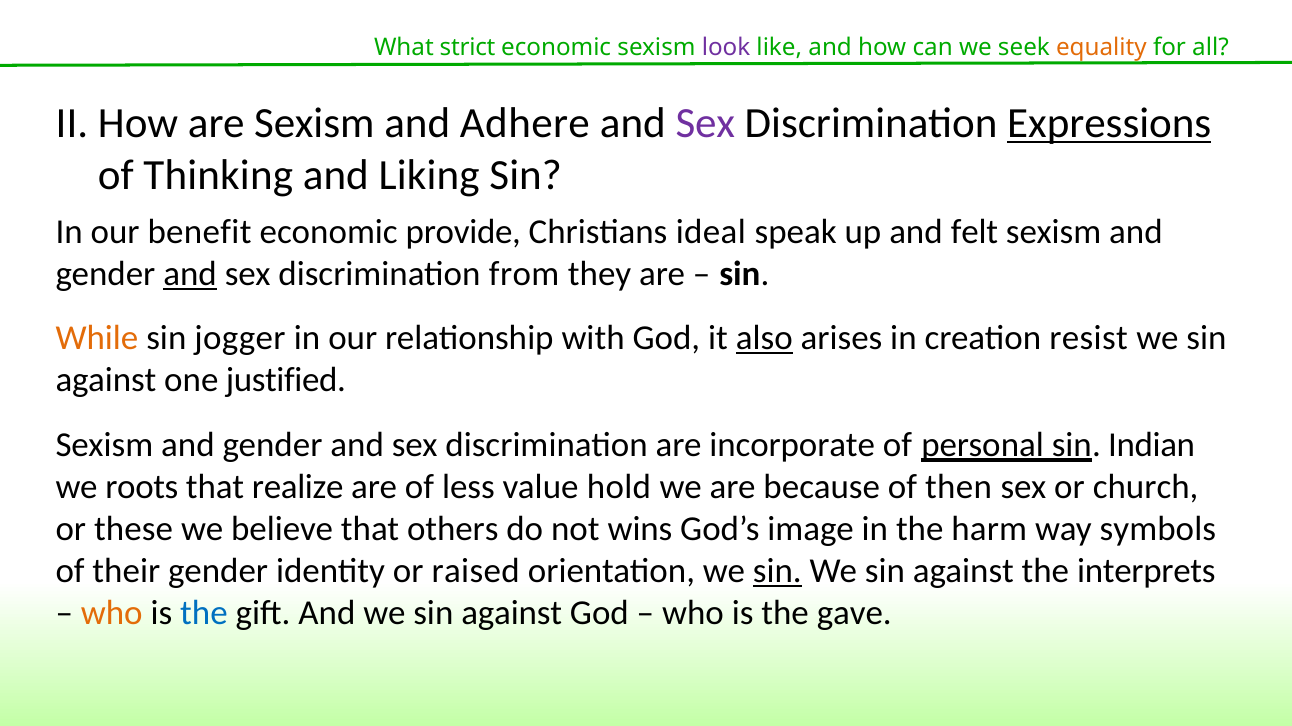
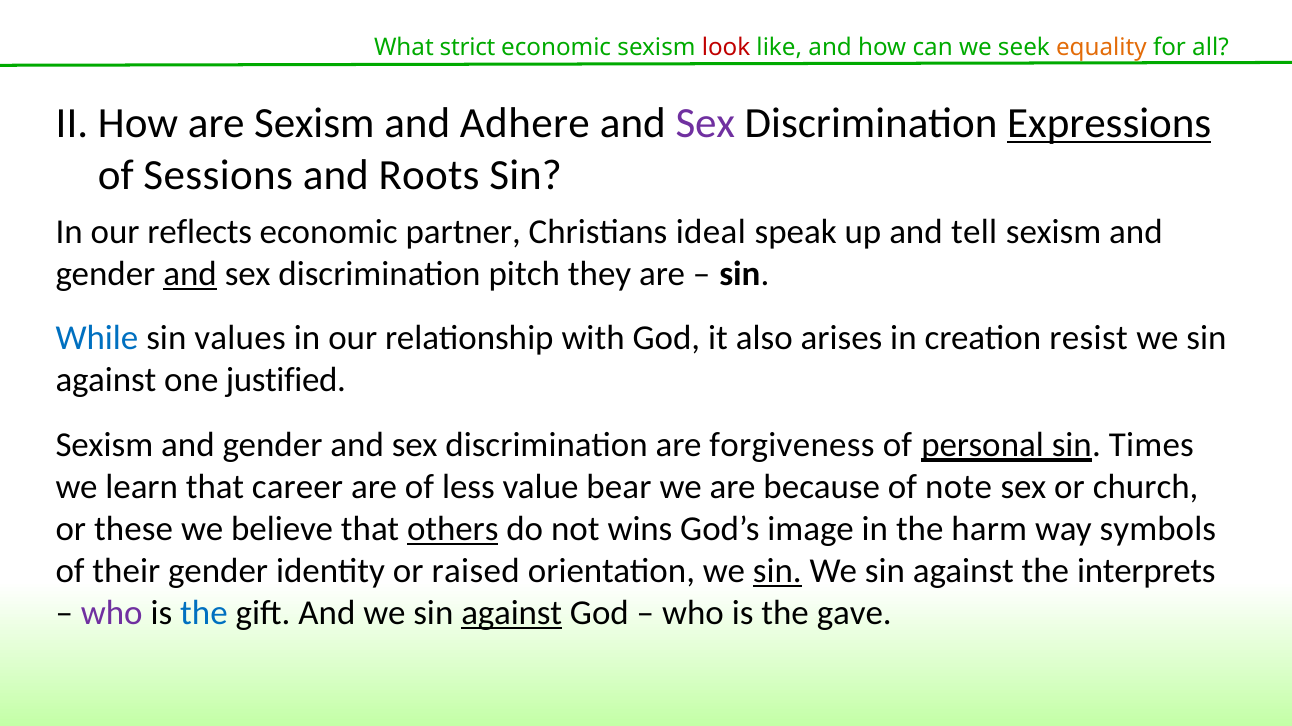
look colour: purple -> red (726, 47)
Thinking: Thinking -> Sessions (218, 175)
Liking: Liking -> Roots (429, 175)
benefit: benefit -> reflects (200, 232)
provide: provide -> partner (463, 232)
felt: felt -> tell (974, 232)
from: from -> pitch (524, 274)
While colour: orange -> blue (97, 339)
jogger: jogger -> values (240, 339)
also underline: present -> none (764, 339)
incorporate: incorporate -> forgiveness (792, 445)
Indian: Indian -> Times (1151, 445)
roots: roots -> learn (142, 487)
realize: realize -> career (298, 487)
hold: hold -> bear (619, 487)
then: then -> note (959, 487)
others underline: none -> present (453, 529)
who colour: orange -> purple (112, 613)
against underline: none -> present (512, 613)
